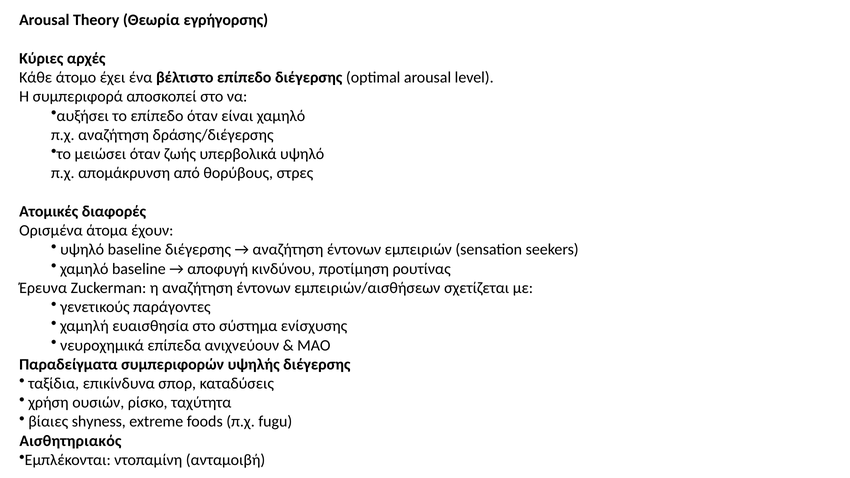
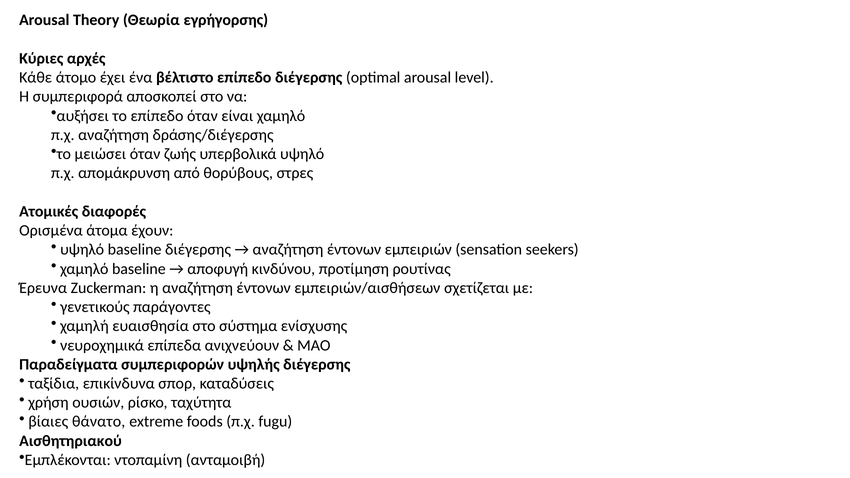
shyness: shyness -> θάνατο (99, 422)
Αισθητηριακός: Αισθητηριακός -> Αισθητηριακού (70, 441)
